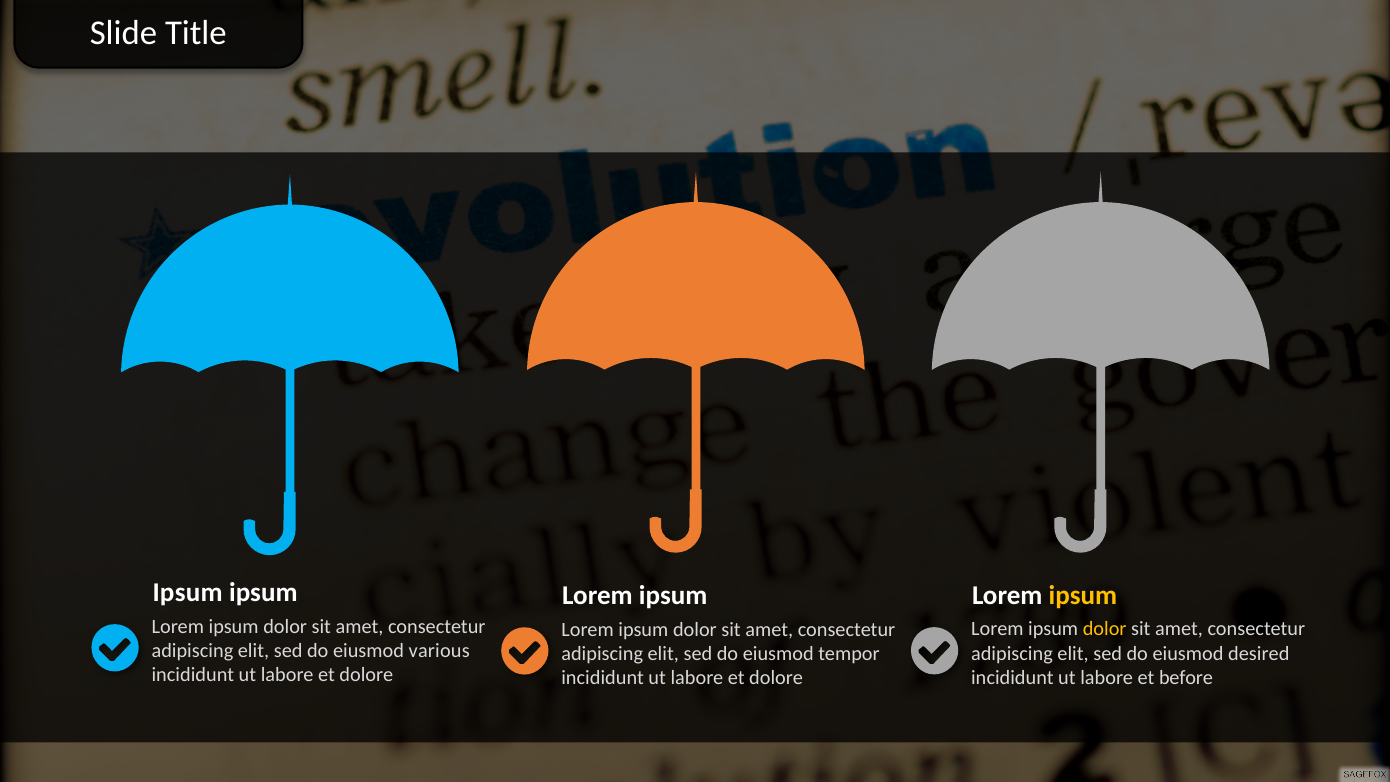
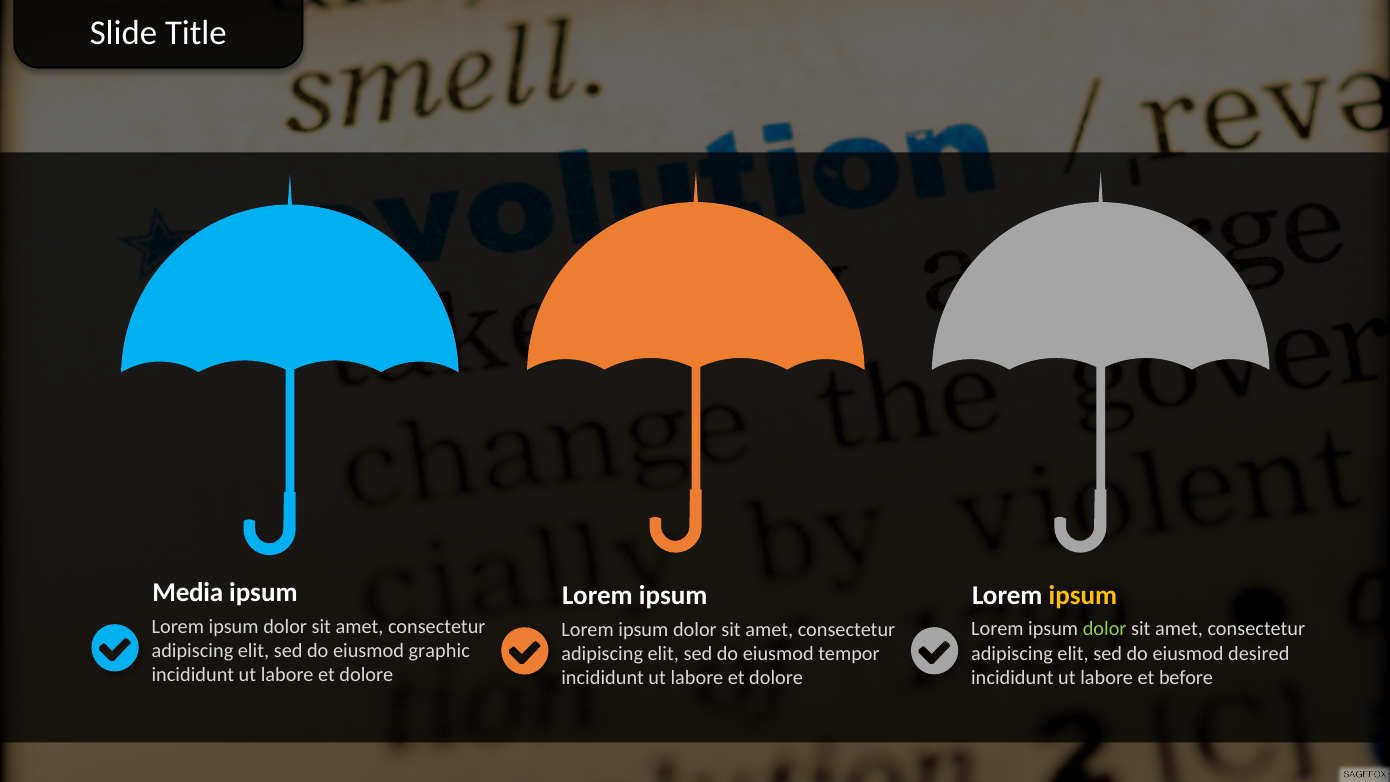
Ipsum: Ipsum -> Media (188, 592)
dolor colour: yellow -> light green (1105, 629)
various: various -> graphic (439, 651)
